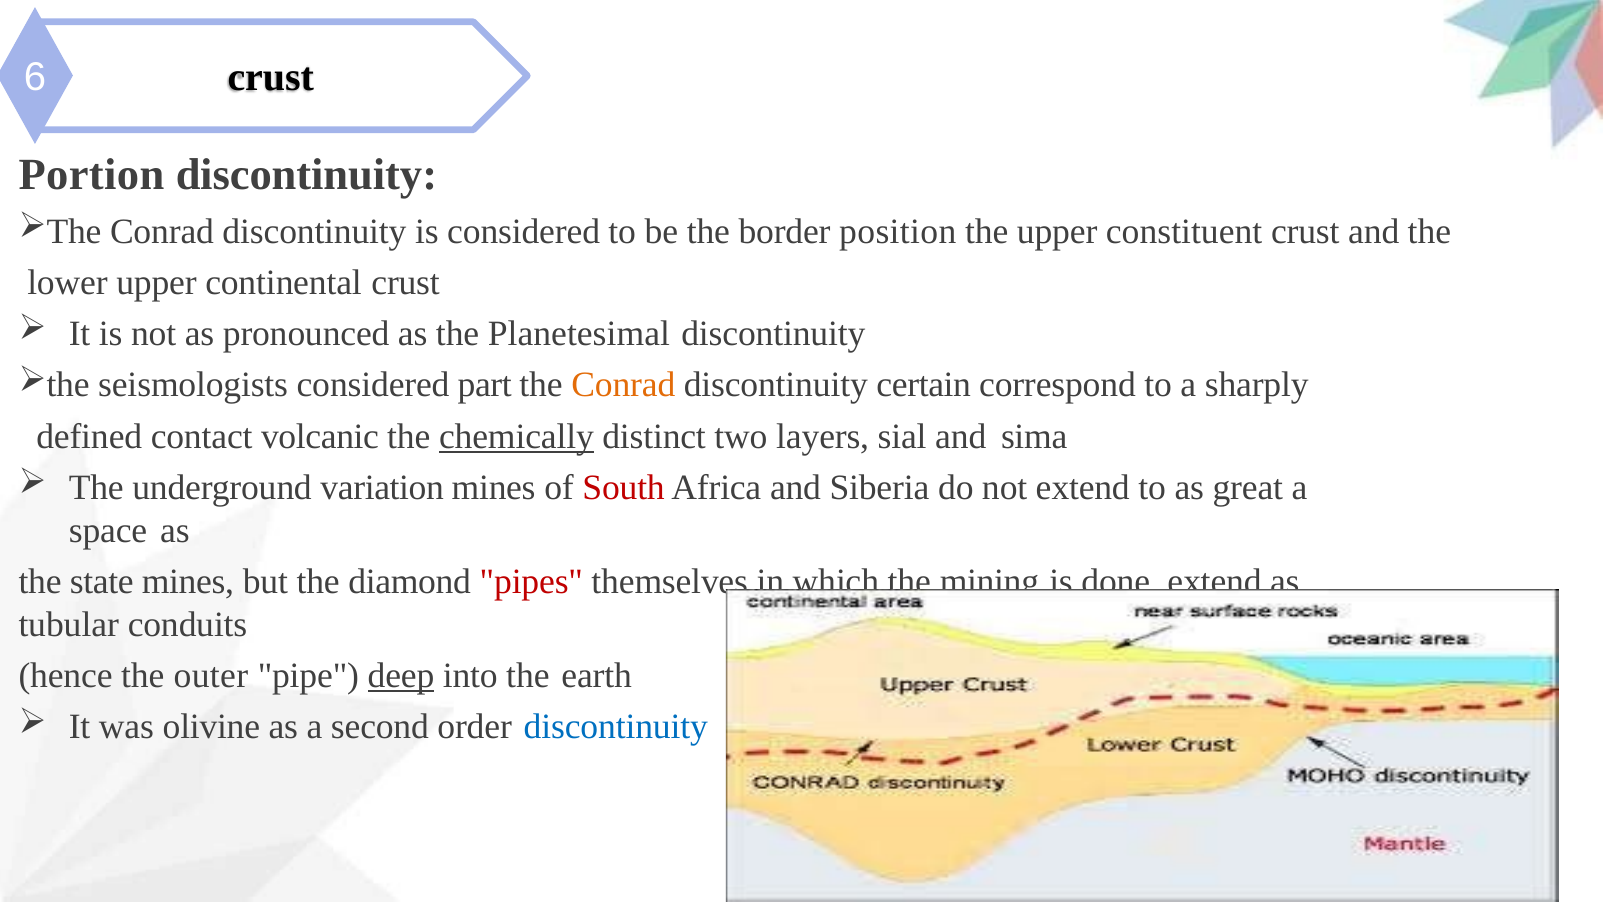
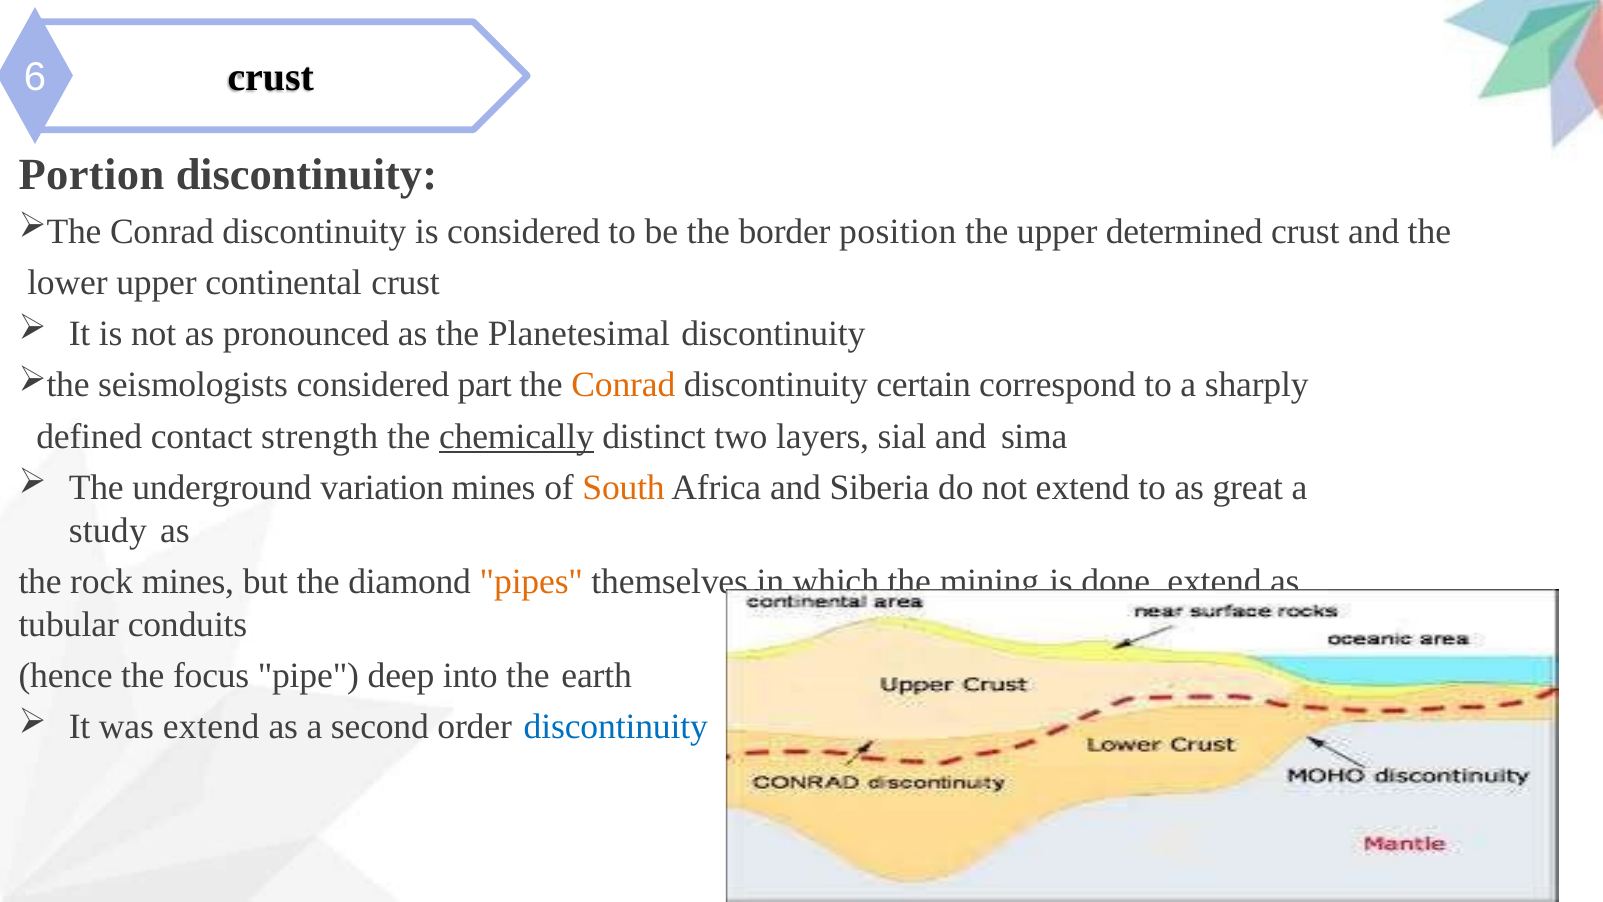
constituent: constituent -> determined (1184, 231)
volcanic: volcanic -> strength (320, 436)
South colour: red -> orange (624, 488)
space: space -> study (108, 530)
state: state -> rock (102, 582)
pipes colour: red -> orange (531, 582)
outer: outer -> focus (211, 676)
deep underline: present -> none (401, 676)
was olivine: olivine -> extend (211, 727)
